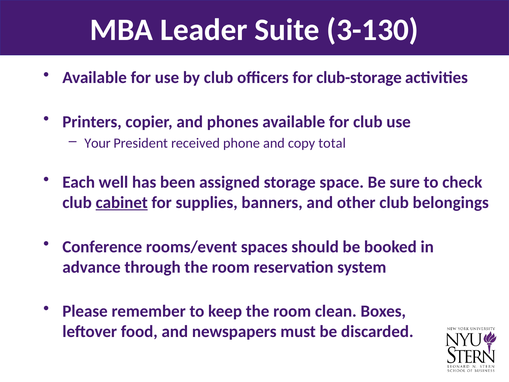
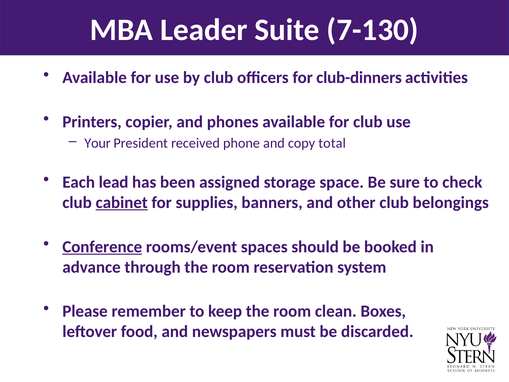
3-130: 3-130 -> 7-130 (373, 30)
club-storage: club-storage -> club-dinners (359, 78)
well: well -> lead (114, 182)
Conference underline: none -> present (102, 247)
